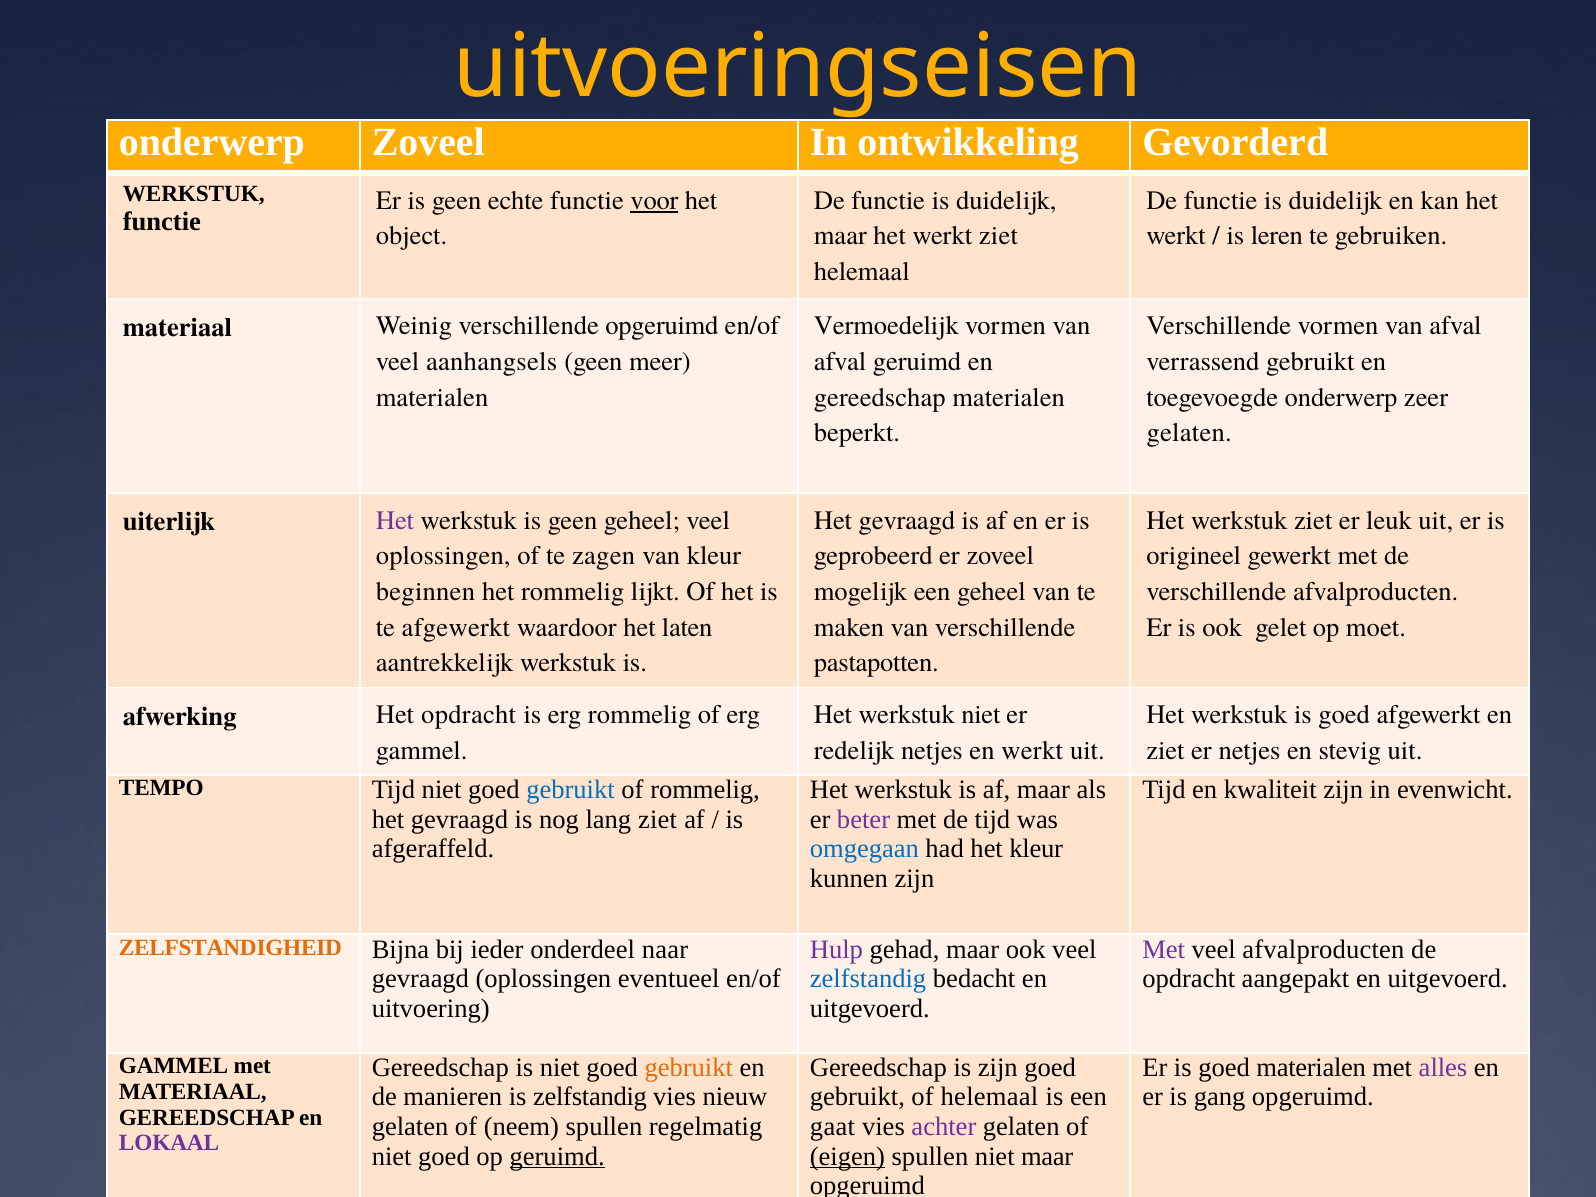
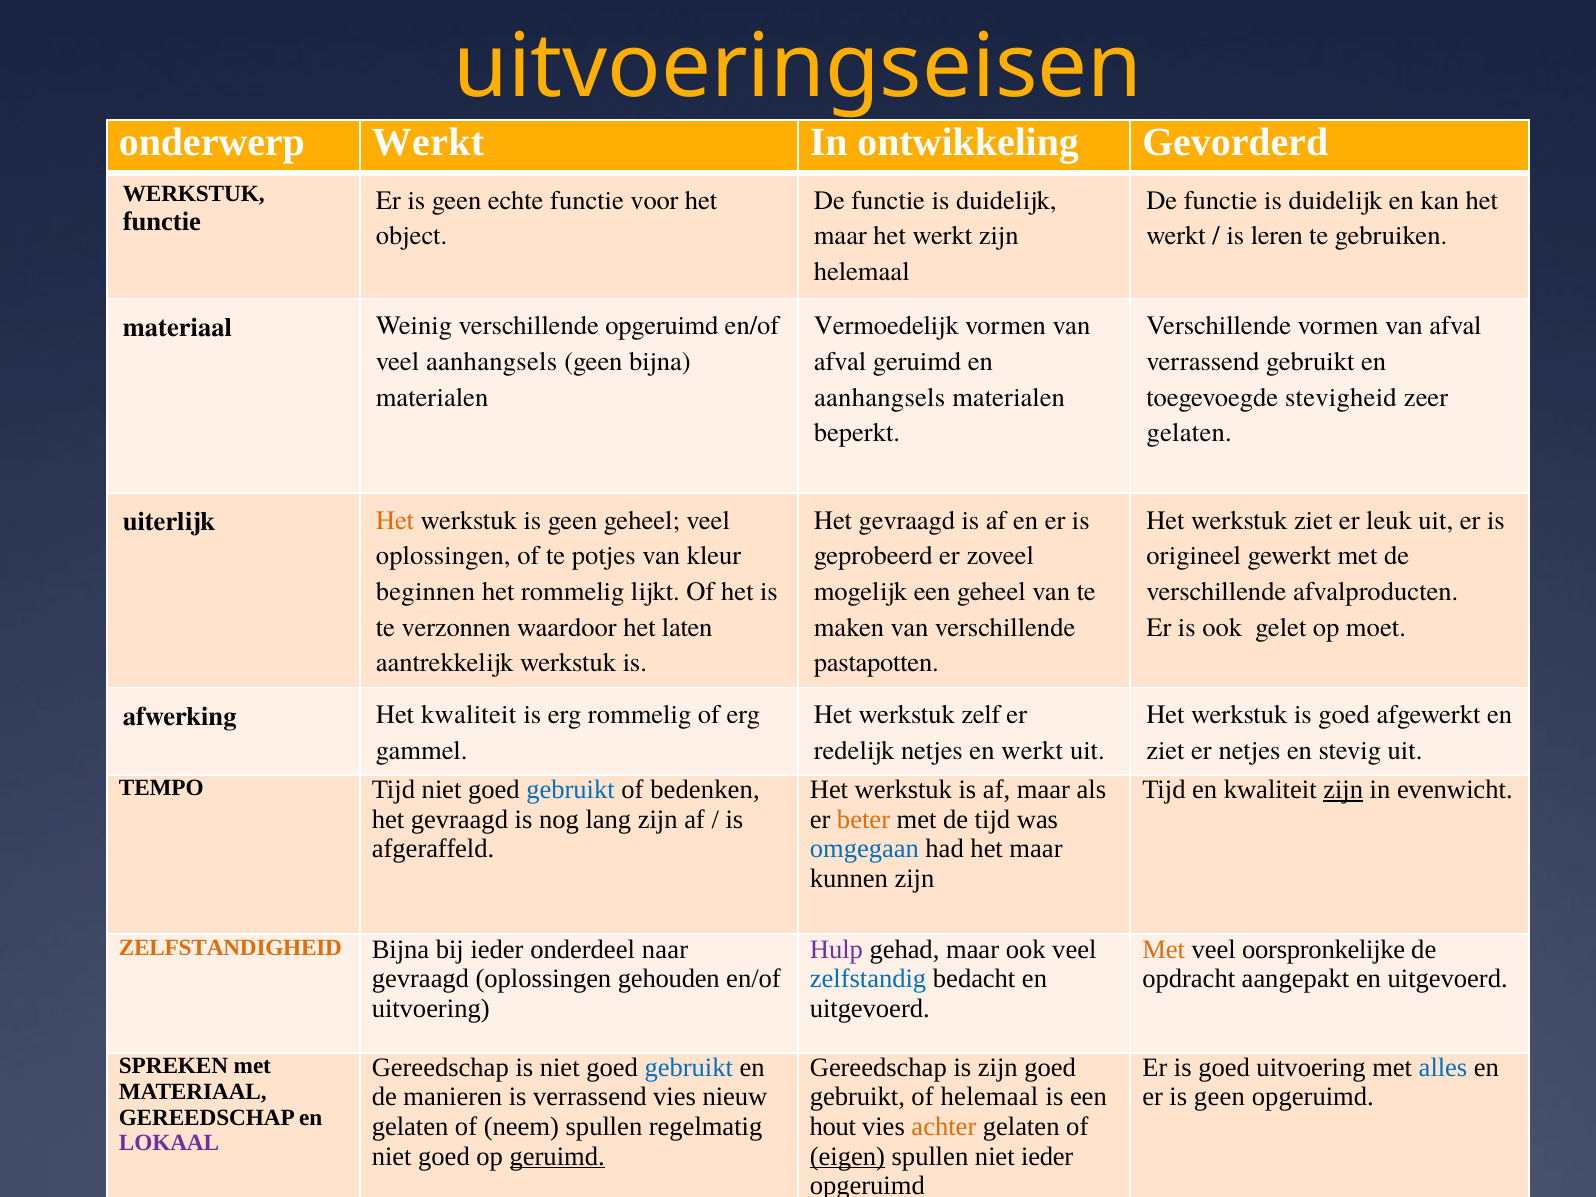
onderwerp Zoveel: Zoveel -> Werkt (428, 142)
voor underline: present -> none (655, 200)
werkt ziet: ziet -> zijn (999, 236)
geen meer: meer -> bijna (660, 362)
gereedschap: gereedschap -> aanhangsels (880, 397)
toegevoegde onderwerp: onderwerp -> stevigheid (1341, 397)
Het colour: purple -> orange (395, 520)
zagen: zagen -> potjes (604, 556)
te afgewerkt: afgewerkt -> verzonnen (456, 627)
werkstuk niet: niet -> zelf (981, 715)
Het opdracht: opdracht -> kwaliteit (469, 715)
of rommelig: rommelig -> bedenken (705, 790)
zijn underline: none -> present (1343, 790)
lang ziet: ziet -> zijn (658, 819)
beter colour: purple -> orange (864, 819)
het kleur: kleur -> maar (1036, 849)
Met colour: purple -> orange (1164, 949)
veel afvalproducten: afvalproducten -> oorspronkelijke (1324, 949)
eventueel: eventueel -> gehouden (669, 979)
GAMMEL: GAMMEL -> SPREKEN (174, 1066)
gebruikt colour: orange -> blue (689, 1068)
goed materialen: materialen -> uitvoering (1311, 1068)
alles colour: purple -> blue (1443, 1068)
is zelfstandig: zelfstandig -> verrassend (590, 1097)
gang: gang -> geen (1219, 1097)
gaat: gaat -> hout (833, 1127)
achter colour: purple -> orange (944, 1127)
niet maar: maar -> ieder (1047, 1156)
